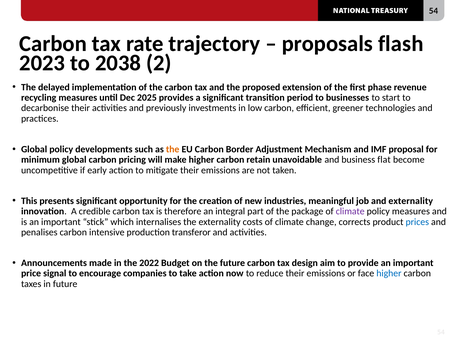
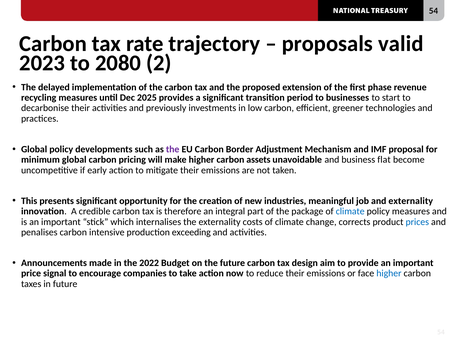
flash: flash -> valid (401, 44)
2038: 2038 -> 2080 (118, 63)
the colour: orange -> purple (173, 149)
retain: retain -> assets (258, 160)
climate colour: purple -> blue (350, 211)
transferor: transferor -> exceeding (191, 232)
